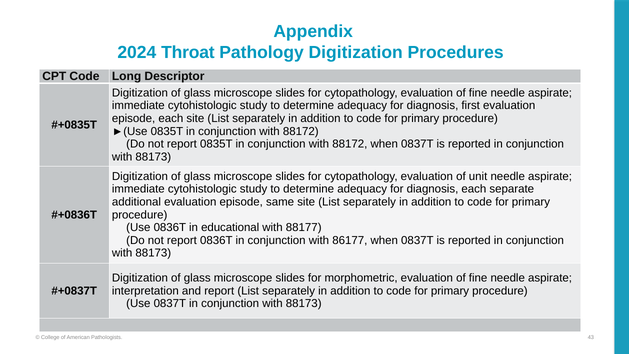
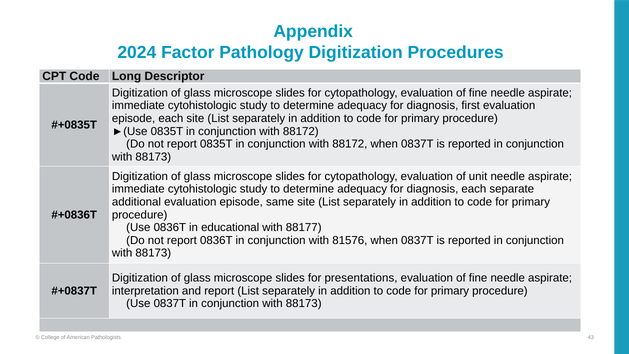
Throat: Throat -> Factor (188, 52)
86177: 86177 -> 81576 (350, 240)
morphometric: morphometric -> presentations (361, 278)
